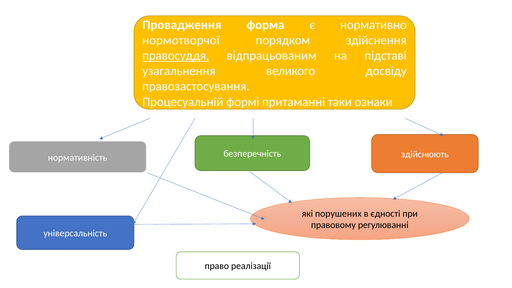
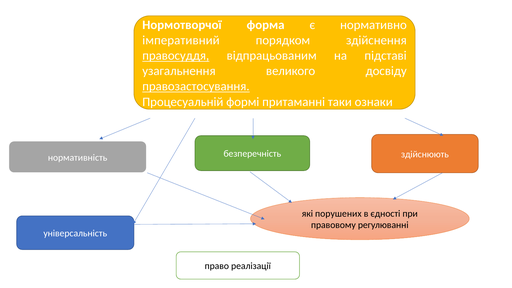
Провадження: Провадження -> Нормотворчої (182, 25)
нормотворчої: нормотворчої -> імперативний (181, 40)
правозастосування underline: none -> present (196, 86)
